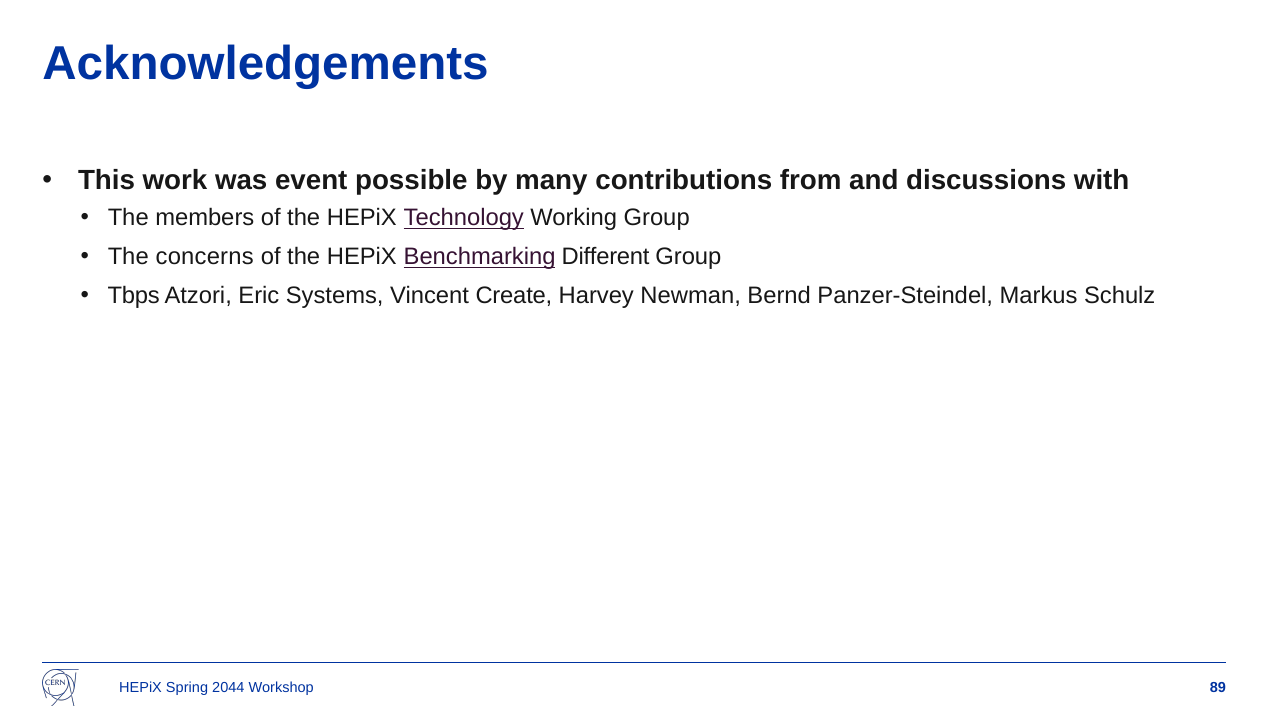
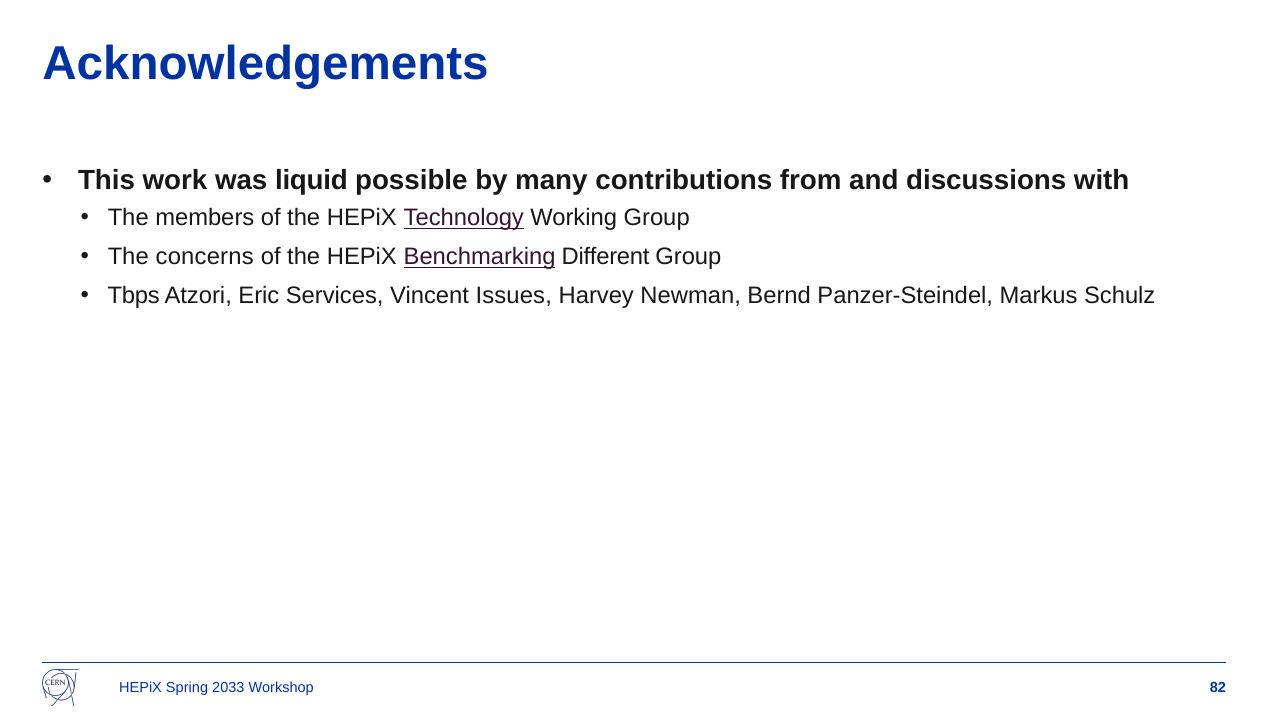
event: event -> liquid (311, 180)
Systems: Systems -> Services (335, 296)
Create: Create -> Issues (514, 296)
2044: 2044 -> 2033 (228, 688)
89: 89 -> 82 (1218, 688)
